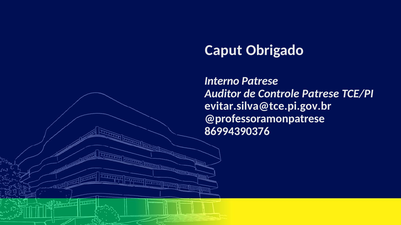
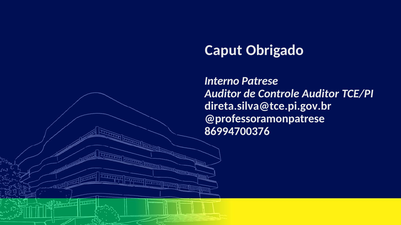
Controle Patrese: Patrese -> Auditor (320, 94)
evitar.silva@tce.pi.gov.br: evitar.silva@tce.pi.gov.br -> direta.silva@tce.pi.gov.br (268, 106)
86994390376: 86994390376 -> 86994700376 (237, 132)
